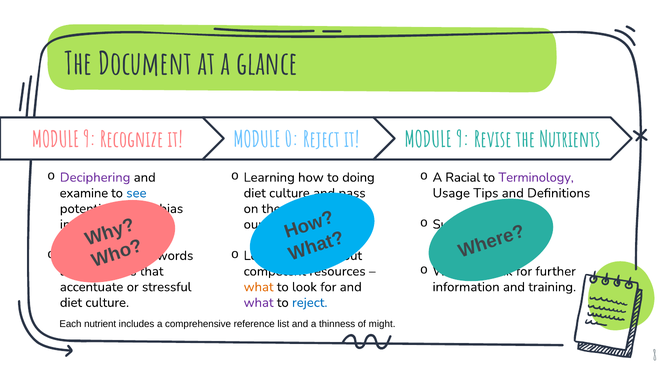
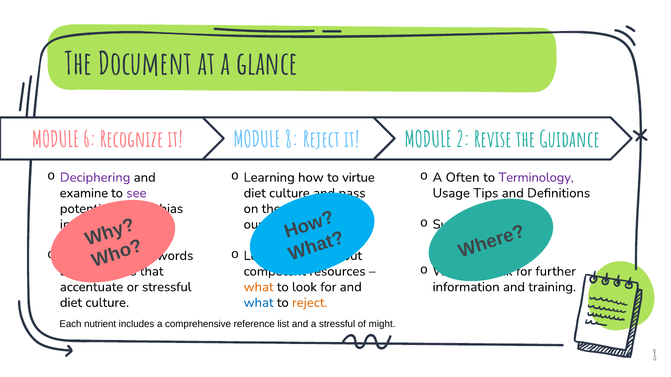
MODULE 0: 0 -> 8 (292, 140)
9: 9 -> 2 (463, 140)
Nutrients: Nutrients -> Guidance (570, 140)
9: 9 -> 6 (90, 140)
doing: doing -> virtue (358, 178)
Racial: Racial -> Often (463, 178)
see colour: blue -> purple (136, 193)
what colour: purple -> blue (259, 303)
reject colour: blue -> orange (310, 303)
a thinness: thinness -> stressful (337, 324)
